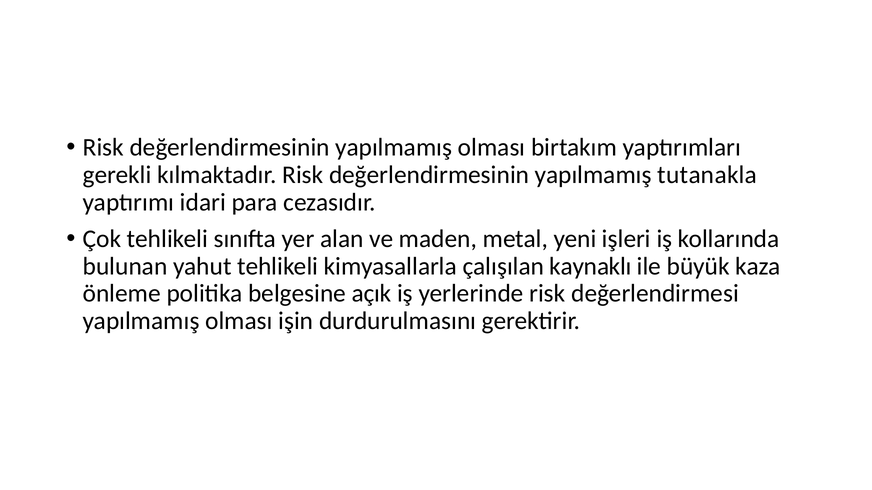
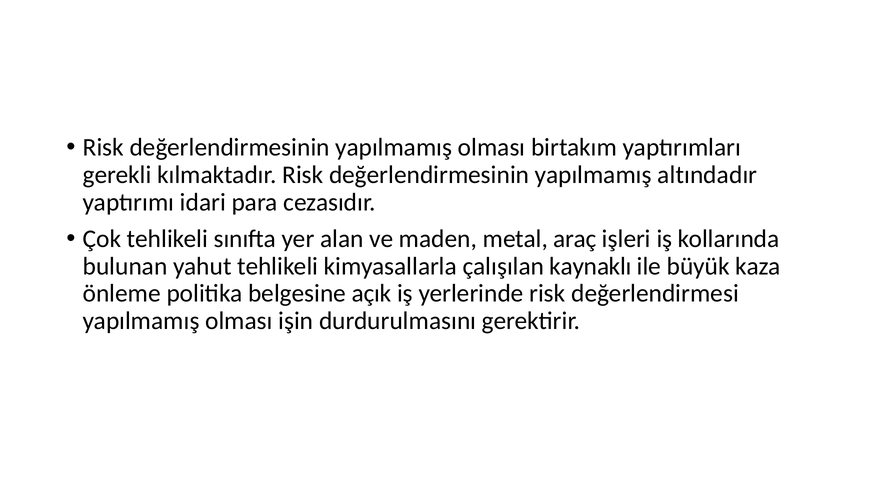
tutanakla: tutanakla -> altındadır (707, 175)
yeni: yeni -> araç (575, 239)
